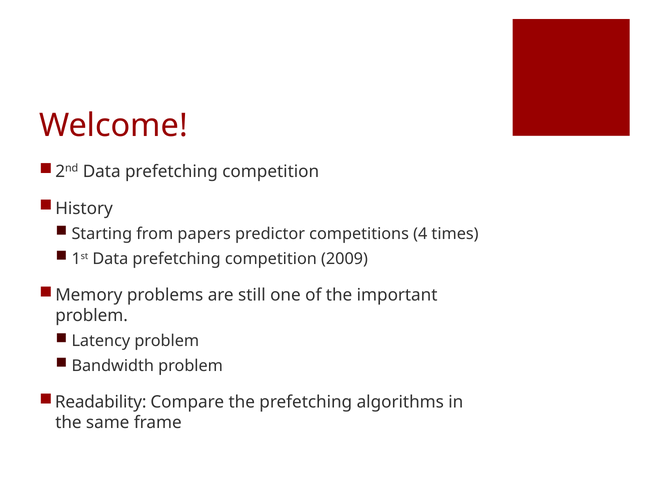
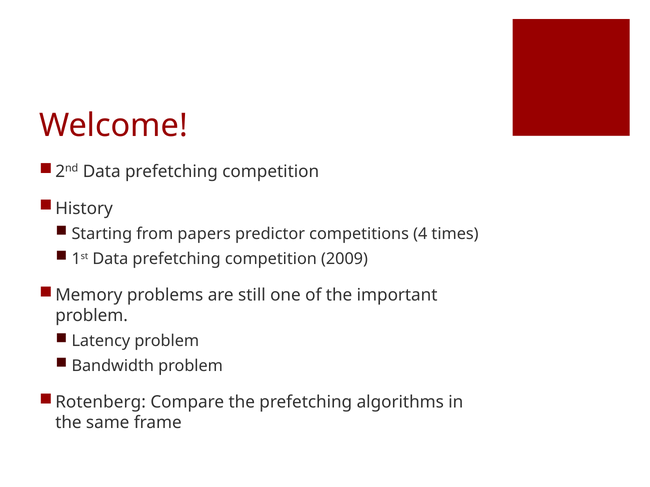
Readability: Readability -> Rotenberg (101, 403)
